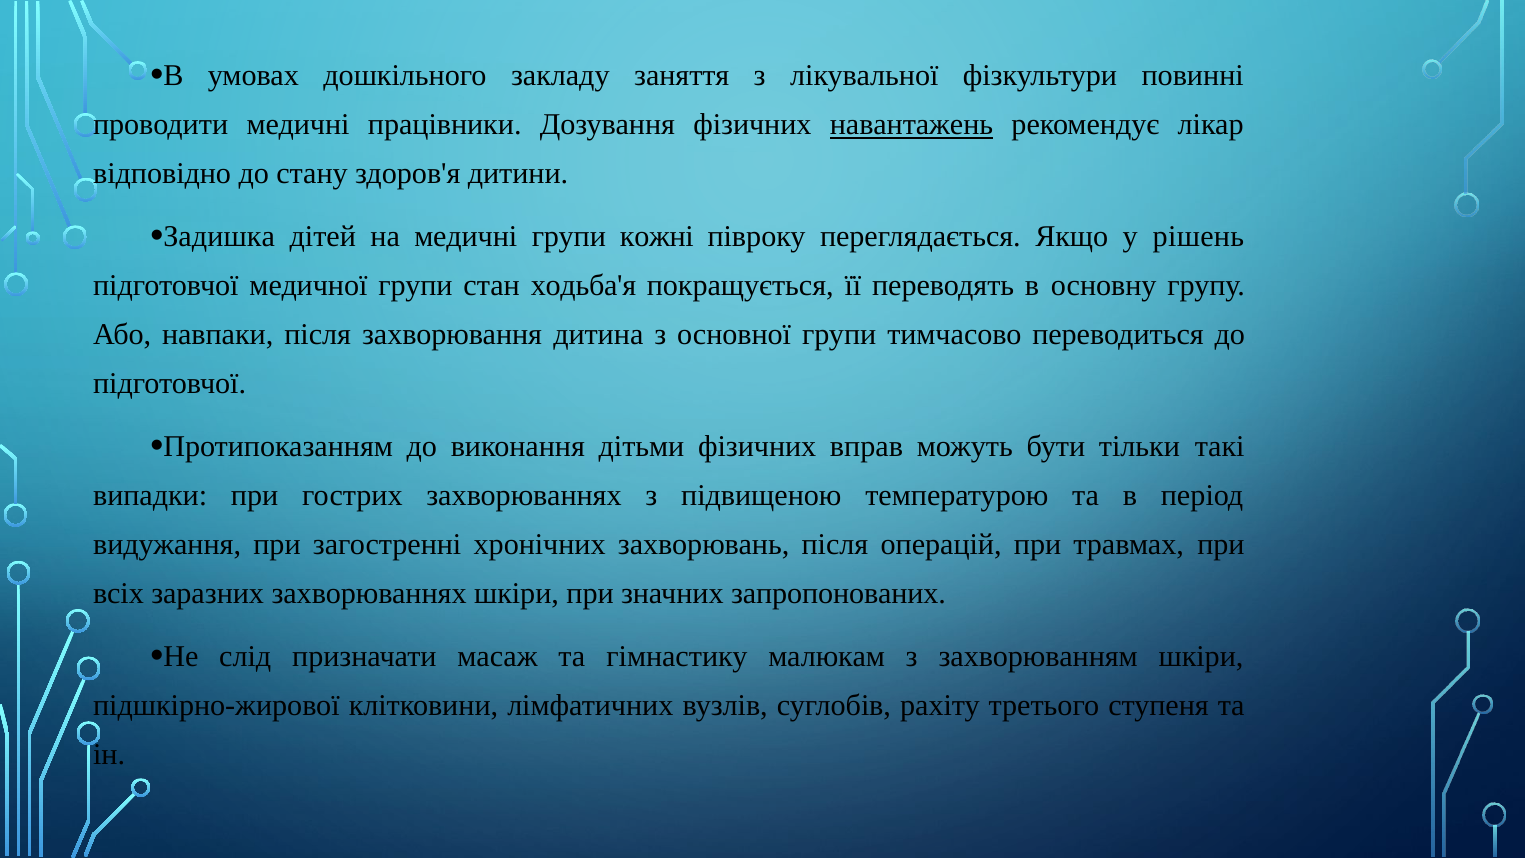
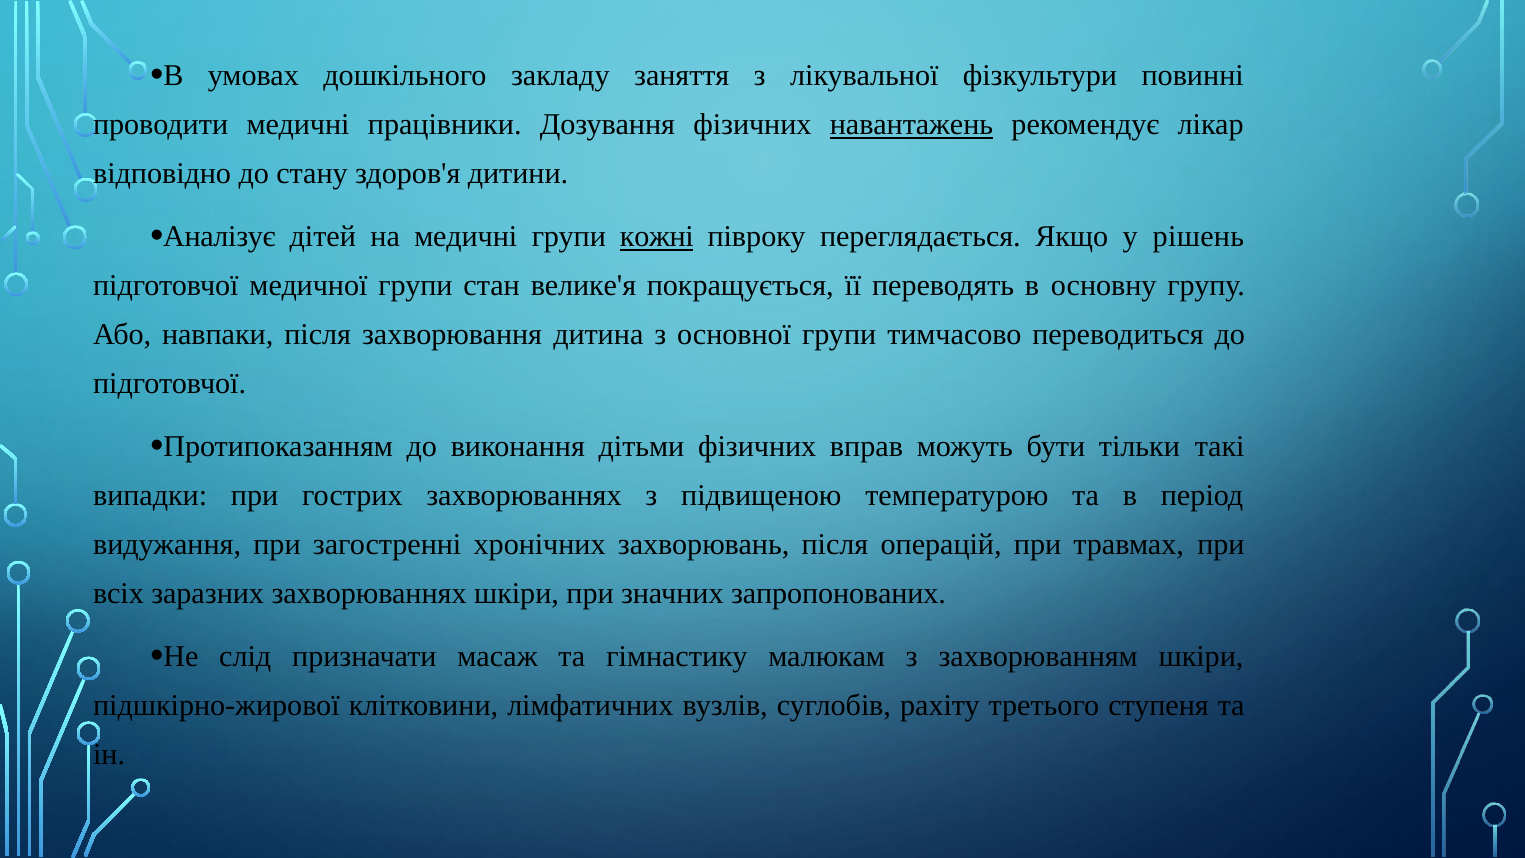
Задишка: Задишка -> Аналізує (219, 237)
кожні underline: none -> present (657, 237)
ходьба'я: ходьба'я -> велике'я (583, 286)
